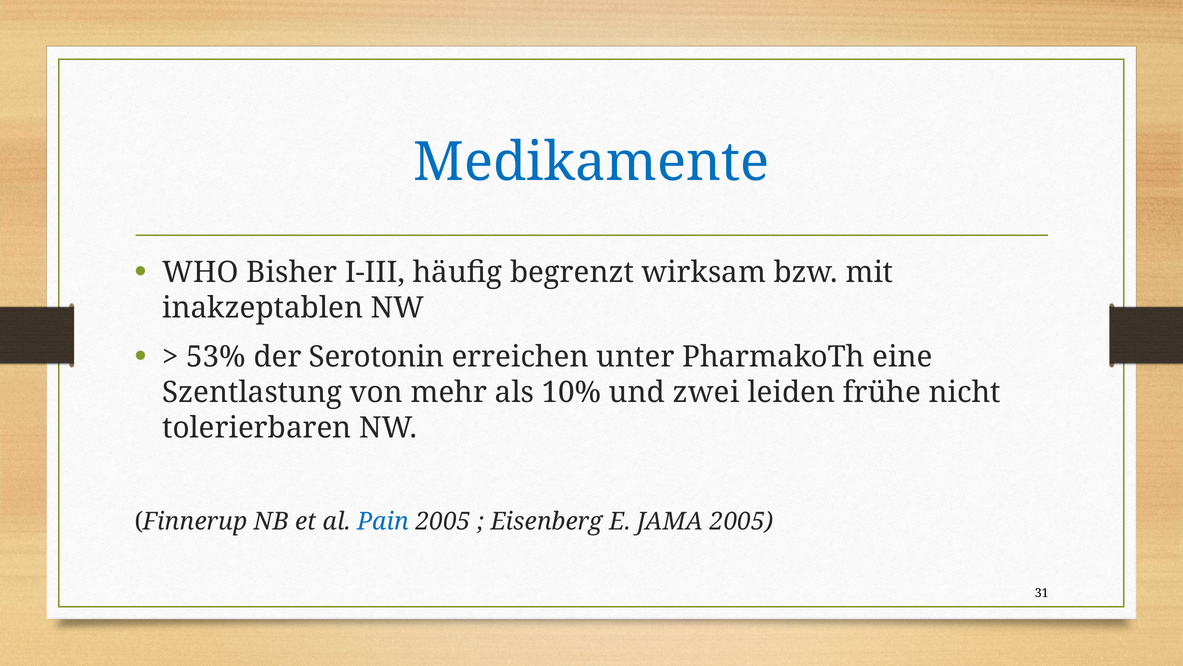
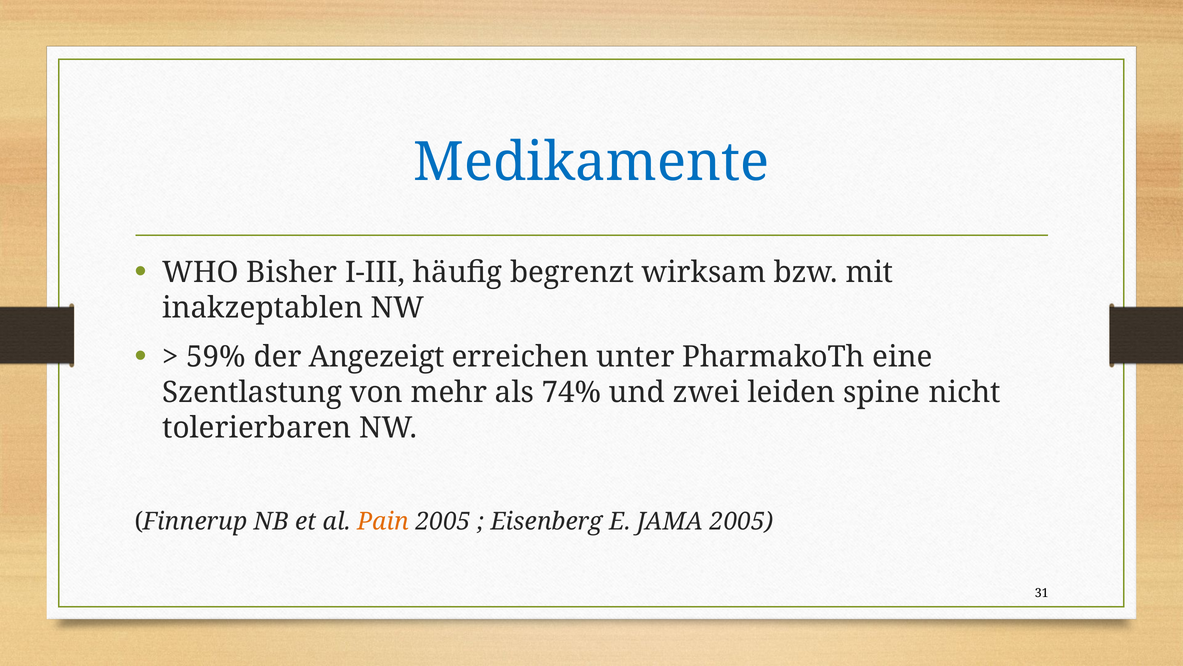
53%: 53% -> 59% (216, 357)
Serotonin: Serotonin -> Angezeigt (377, 357)
10%: 10% -> 74% (571, 392)
frühe: frühe -> spine (882, 392)
Pain colour: blue -> orange (383, 521)
